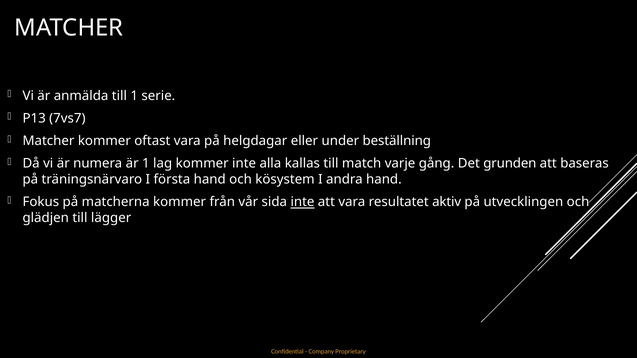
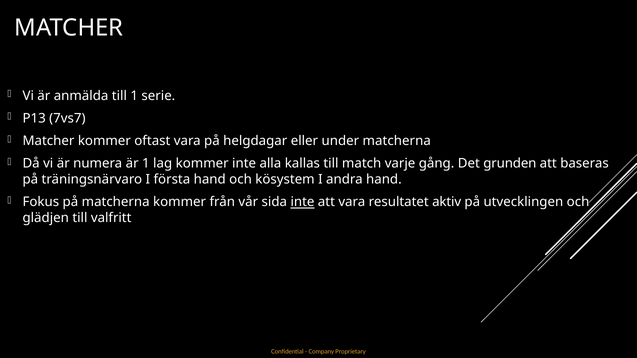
under beställning: beställning -> matcherna (397, 141)
lägger: lägger -> valfritt (111, 218)
